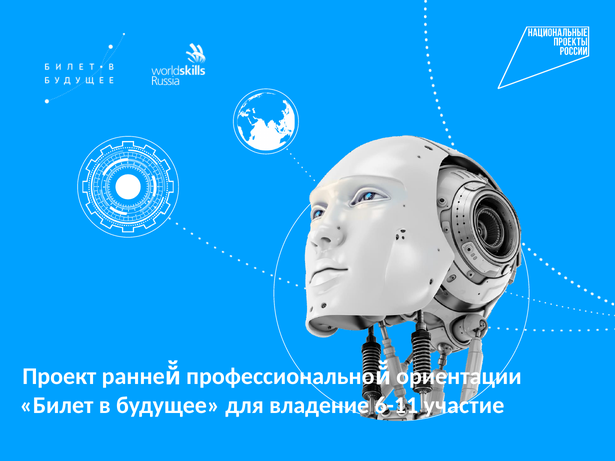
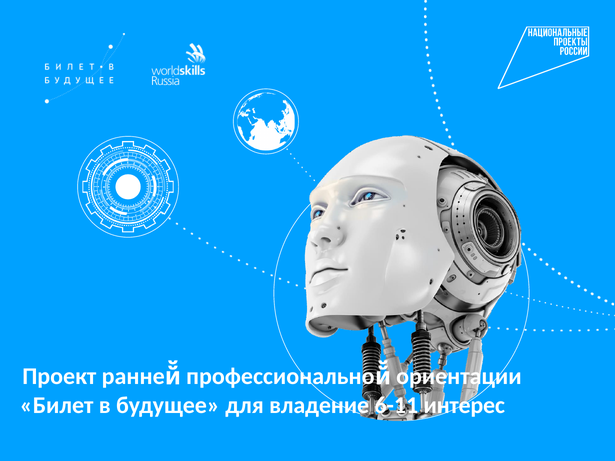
участие: участие -> интерес (464, 405)
